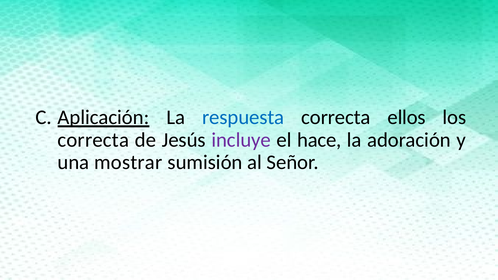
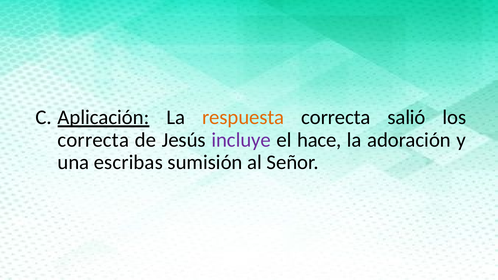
respuesta colour: blue -> orange (243, 118)
ellos: ellos -> salió (407, 118)
mostrar: mostrar -> escribas (128, 162)
